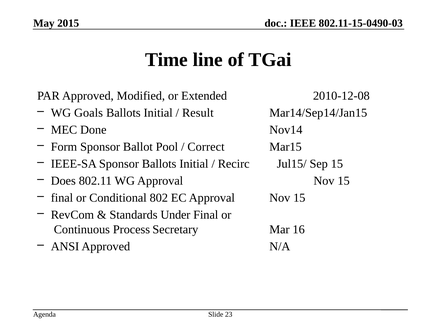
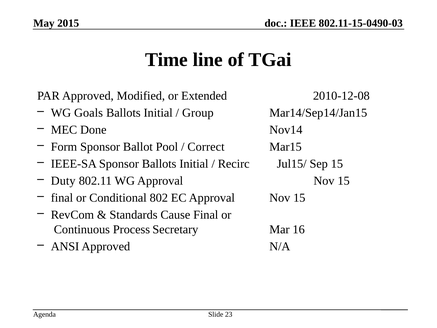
Result: Result -> Group (198, 113)
Does: Does -> Duty (63, 181)
Under: Under -> Cause (175, 215)
